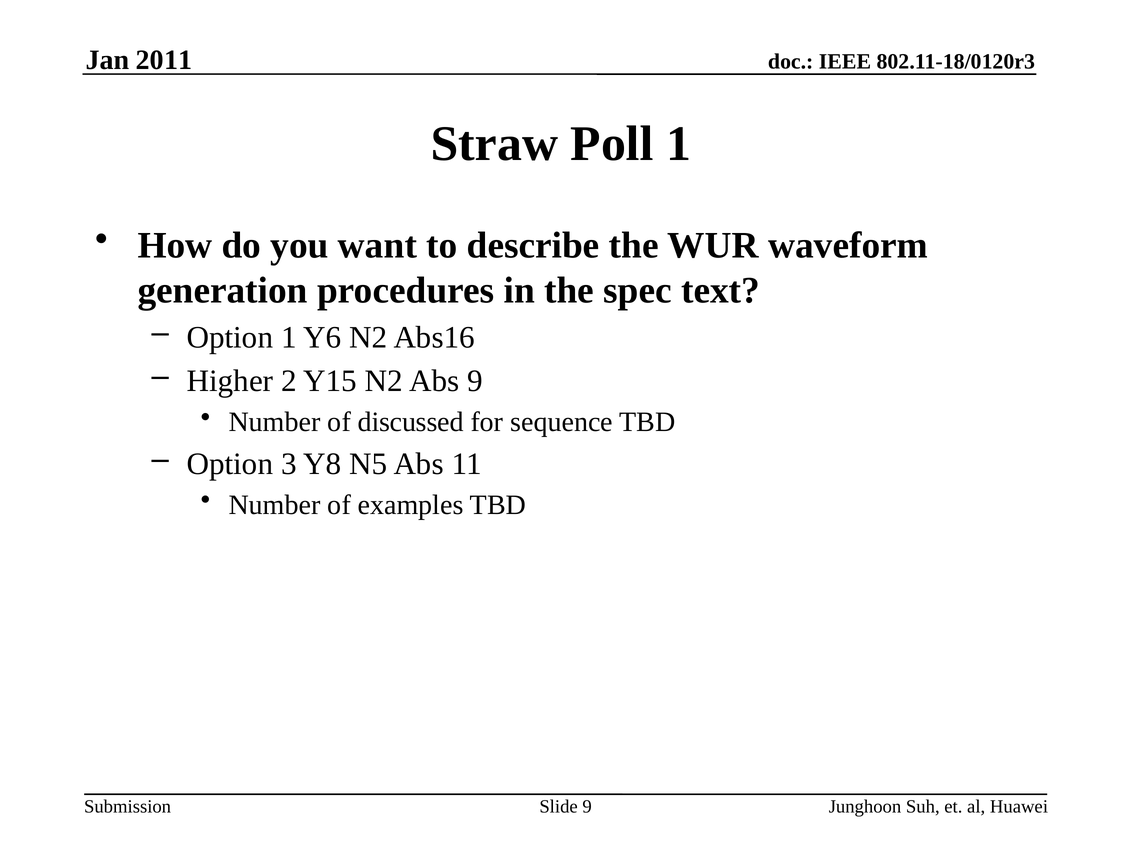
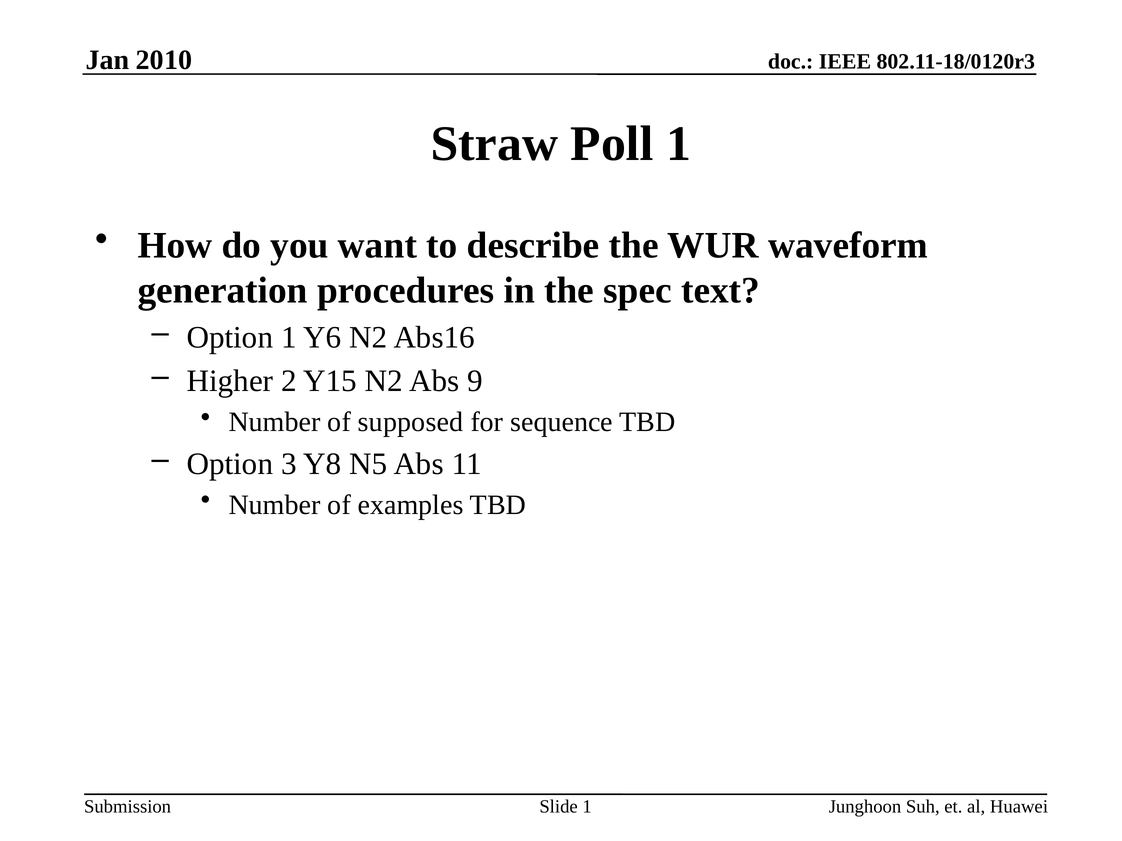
2011: 2011 -> 2010 (164, 60)
discussed: discussed -> supposed (411, 422)
Slide 9: 9 -> 1 (587, 807)
